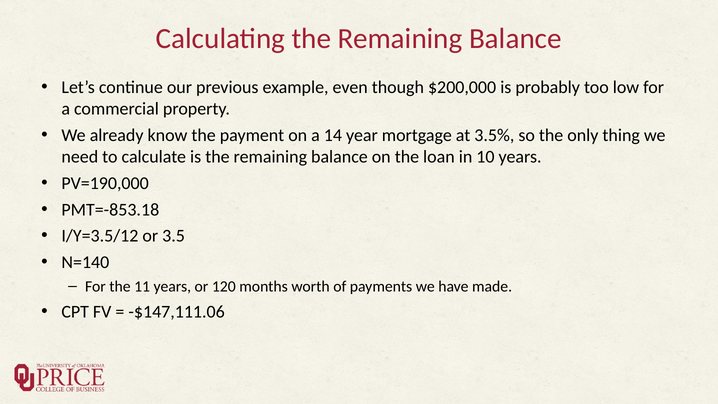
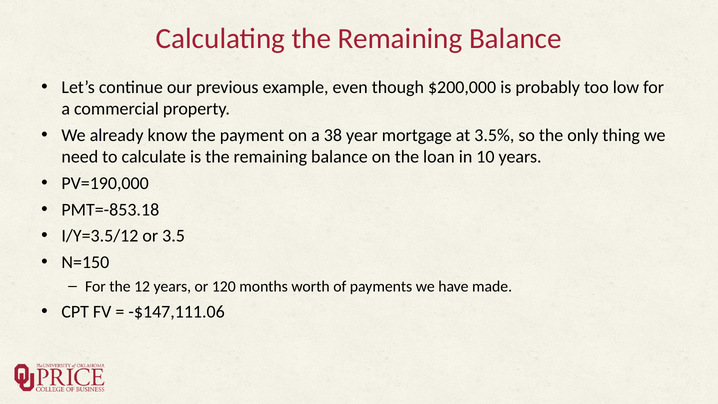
14: 14 -> 38 (333, 135)
N=140: N=140 -> N=150 (85, 262)
11: 11 -> 12 (142, 286)
